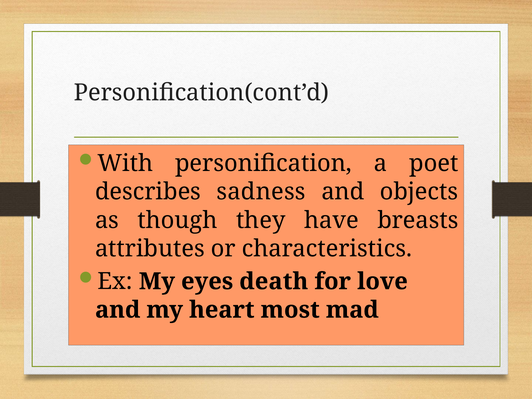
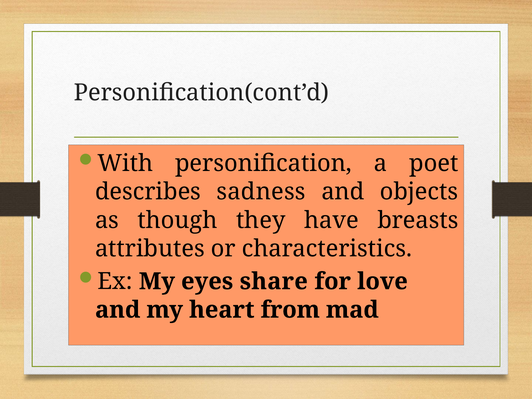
death: death -> share (274, 281)
most: most -> from (290, 310)
